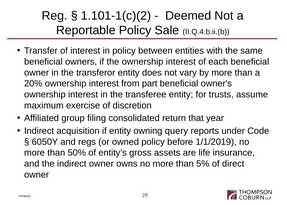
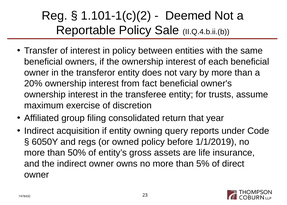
part: part -> fact (150, 84)
